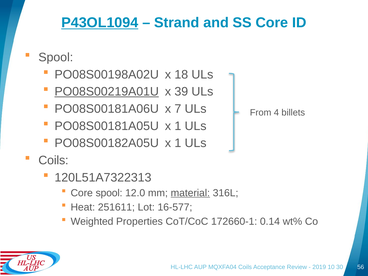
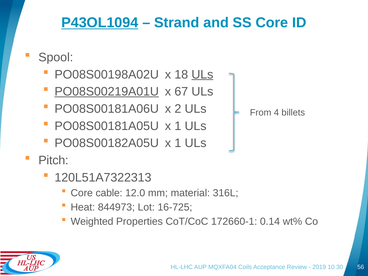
ULs underline: none -> present (202, 74)
39: 39 -> 67 (181, 92)
7: 7 -> 2 (178, 109)
Coils: Coils -> Pitch (53, 160)
Core spool: spool -> cable (109, 193)
material underline: present -> none (190, 193)
251611: 251611 -> 844973 (116, 207)
16-577: 16-577 -> 16-725 (175, 207)
